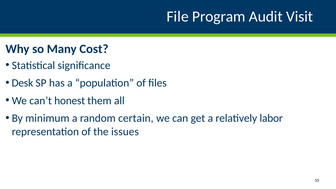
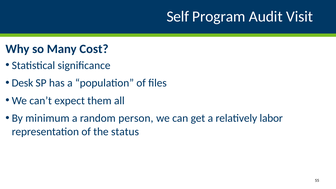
File: File -> Self (178, 17)
honest: honest -> expect (70, 101)
certain: certain -> person (136, 118)
issues: issues -> status (125, 132)
